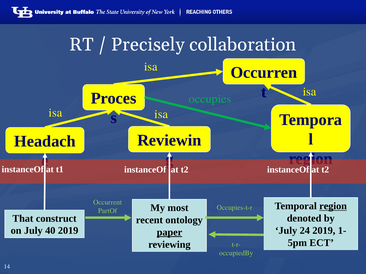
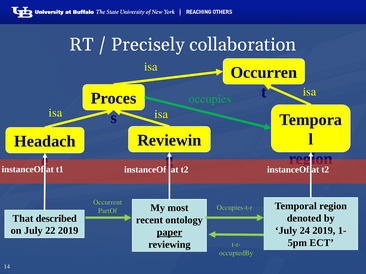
region underline: present -> none (333, 207)
construct: construct -> described (56, 219)
40: 40 -> 22 (50, 231)
